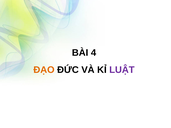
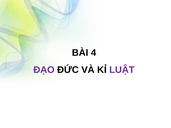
ĐẠO colour: orange -> purple (44, 70)
